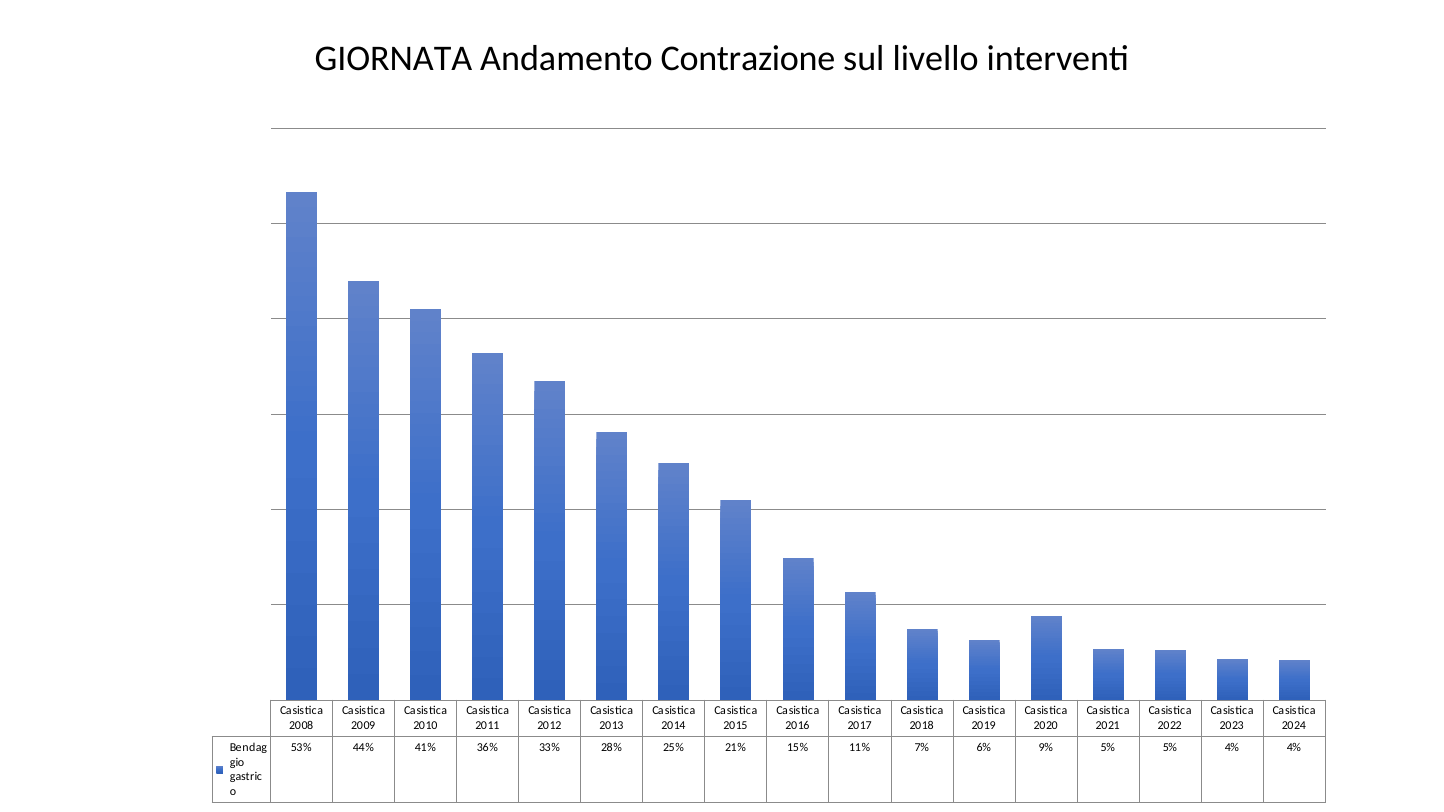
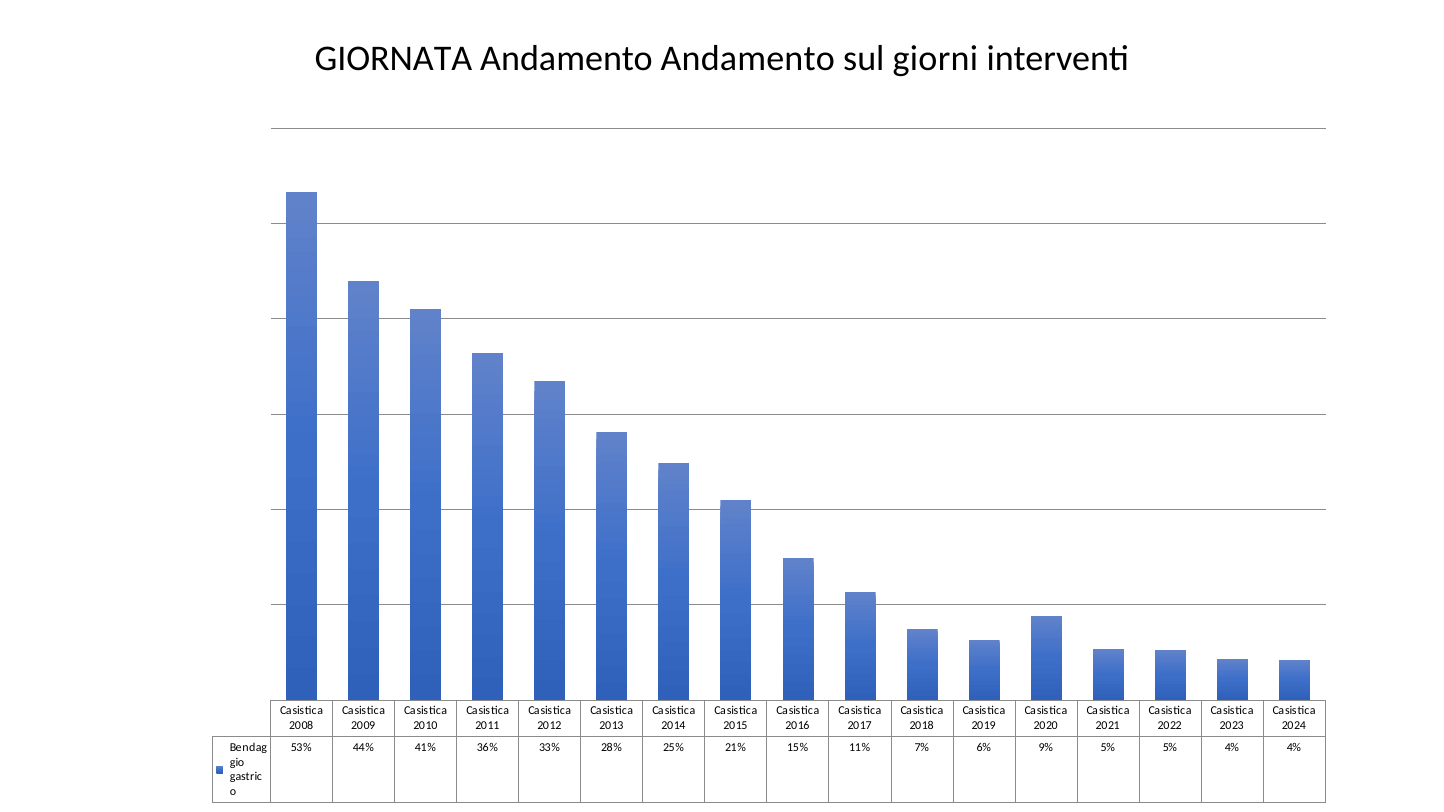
Andamento Contrazione: Contrazione -> Andamento (748, 59)
livello: livello -> giorni (935, 59)
